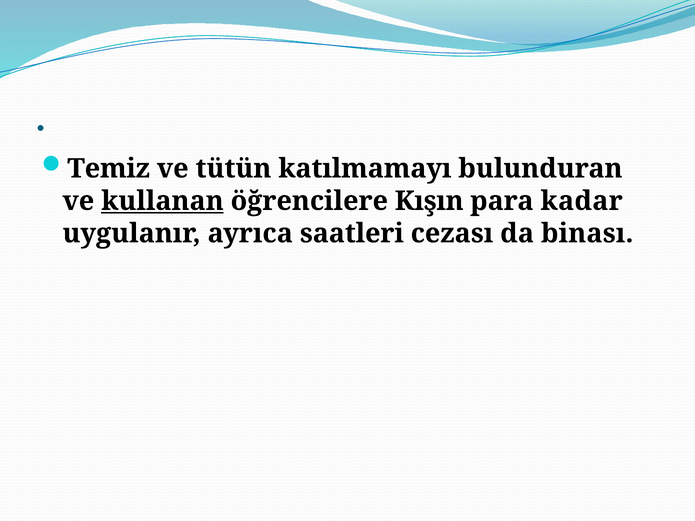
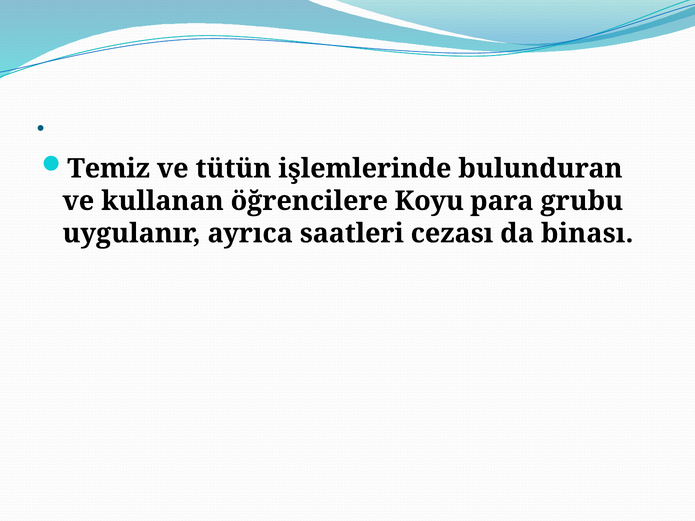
katılmamayı: katılmamayı -> işlemlerinde (365, 169)
kullanan underline: present -> none (162, 201)
Kışın: Kışın -> Koyu (429, 201)
kadar: kadar -> grubu (582, 201)
